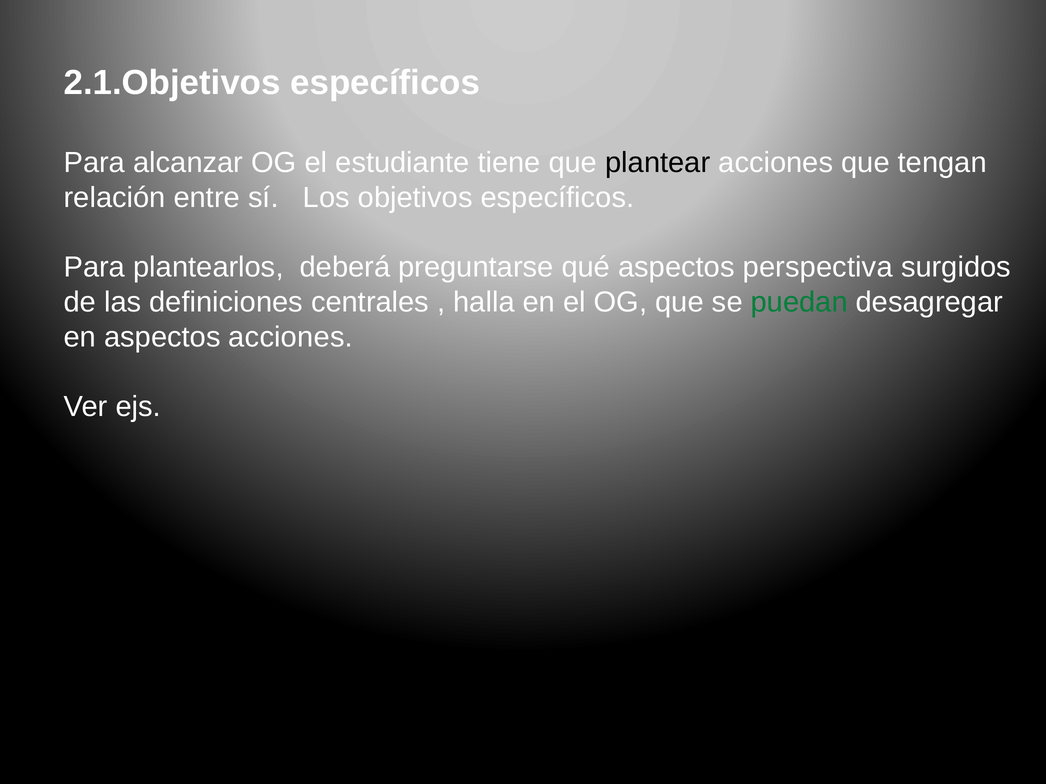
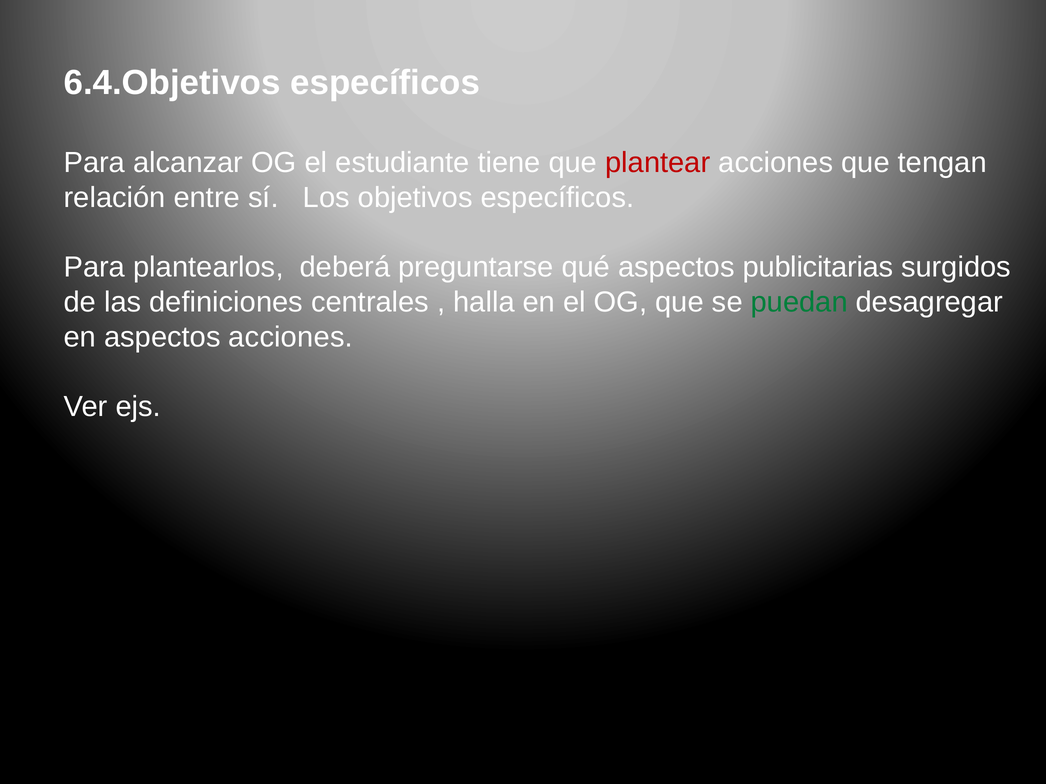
2.1.Objetivos: 2.1.Objetivos -> 6.4.Objetivos (172, 83)
plantear colour: black -> red (658, 163)
perspectiva: perspectiva -> publicitarias (818, 267)
